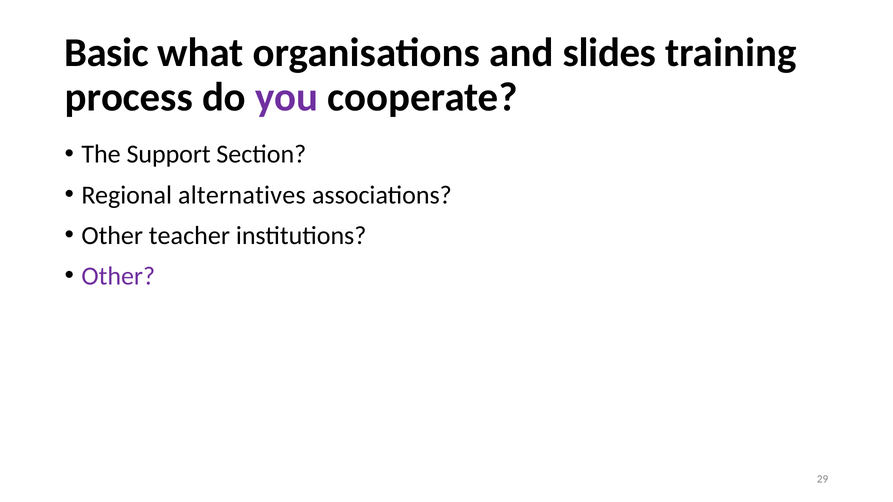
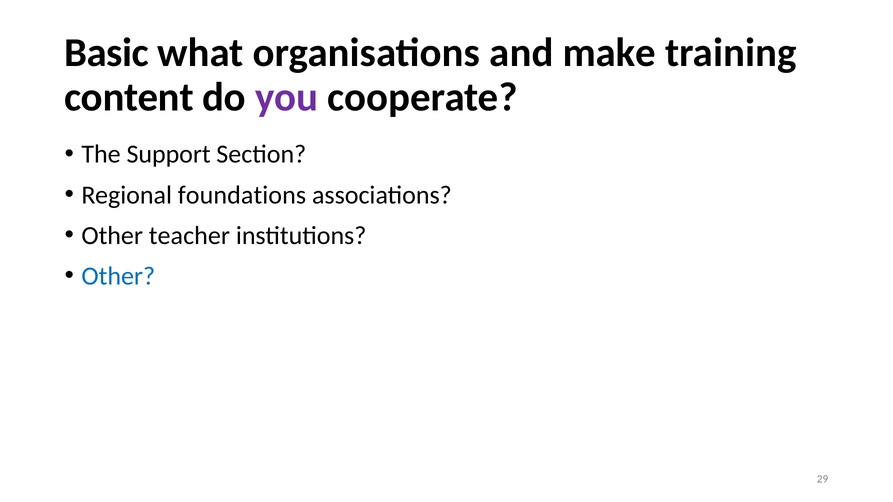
slides: slides -> make (609, 53)
process: process -> content (129, 97)
alternatives: alternatives -> foundations (242, 195)
Other colour: purple -> blue (118, 276)
